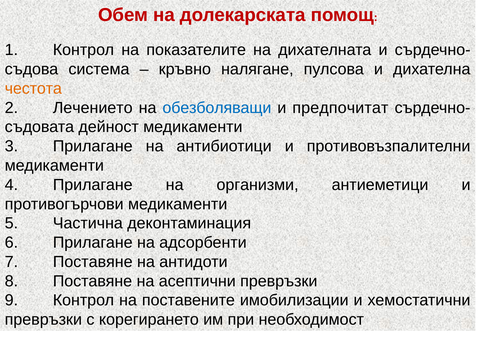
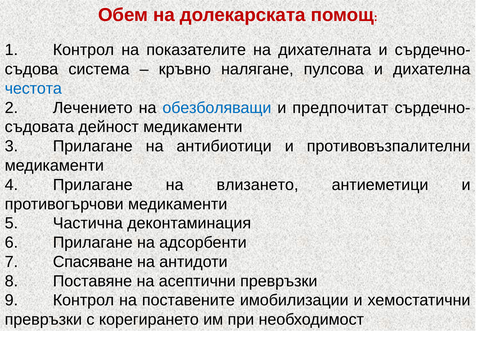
честота colour: orange -> blue (33, 88)
организми: организми -> влизането (258, 185)
7 Поставяне: Поставяне -> Спасяване (93, 262)
